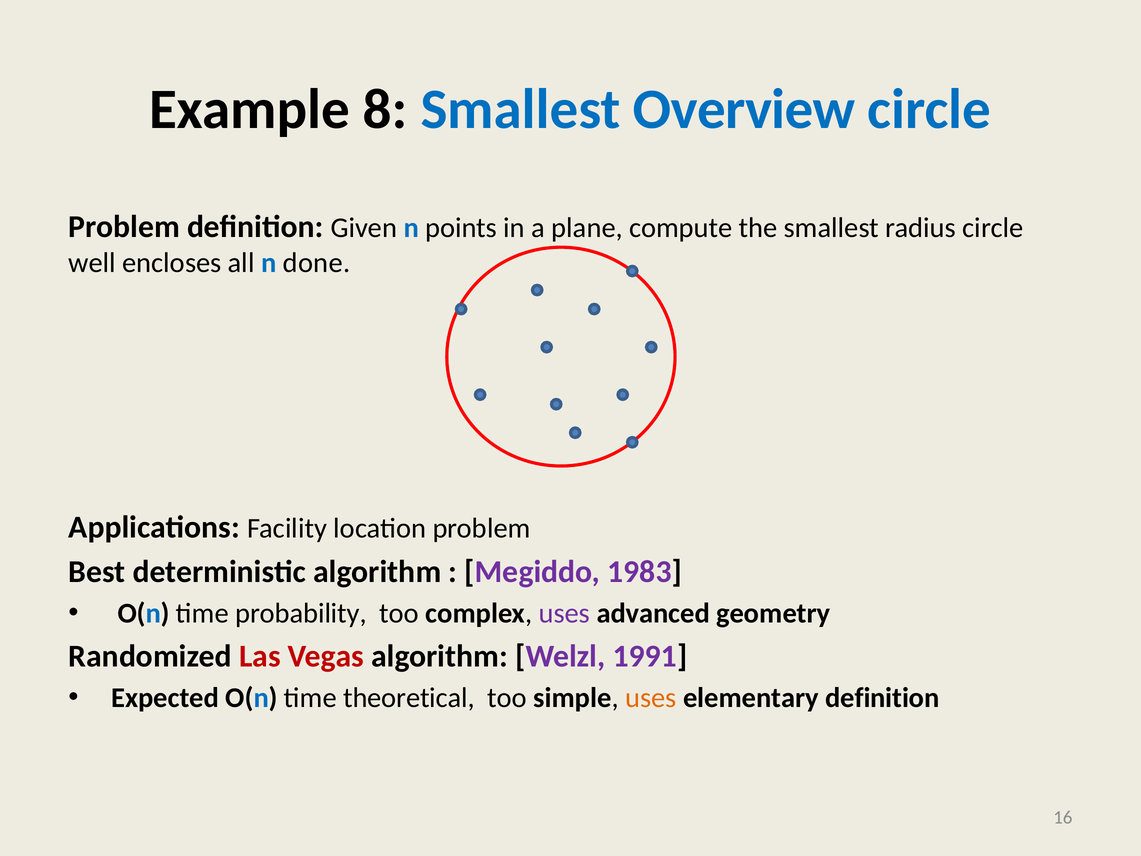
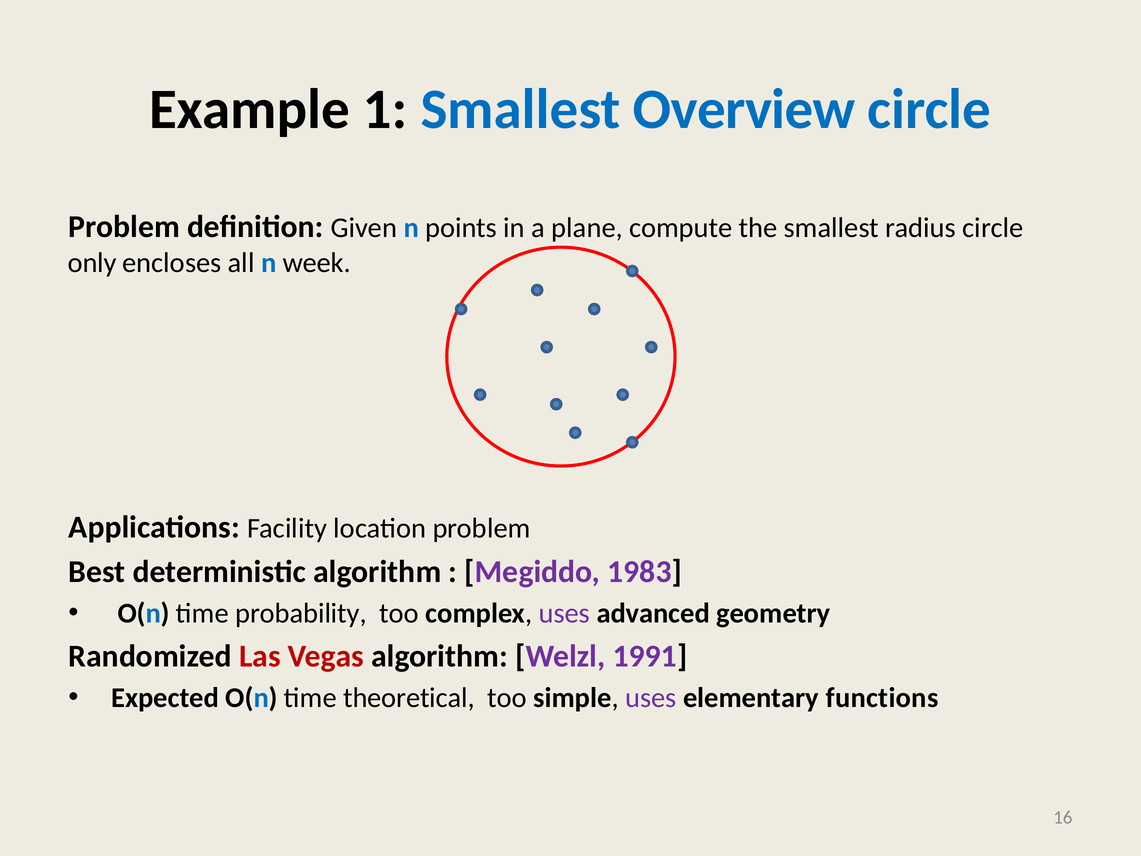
8: 8 -> 1 (385, 110)
well: well -> only (92, 263)
done: done -> week (317, 263)
uses colour: orange -> purple (651, 697)
elementary definition: definition -> functions (882, 697)
